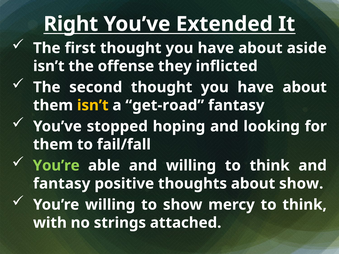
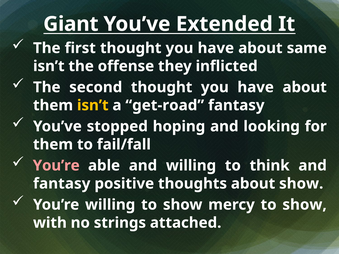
Right: Right -> Giant (71, 24)
aside: aside -> same (307, 48)
You’re colour: light green -> pink (56, 166)
mercy to think: think -> show (305, 205)
